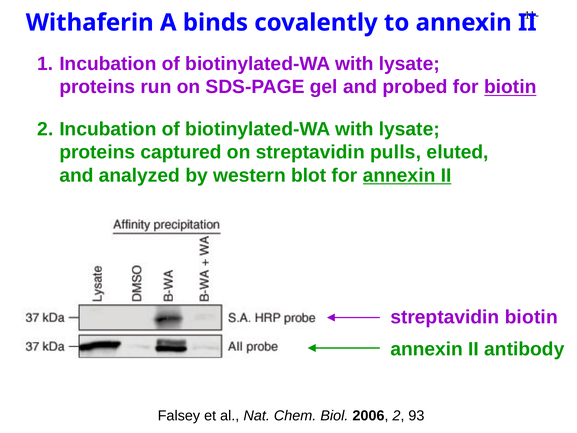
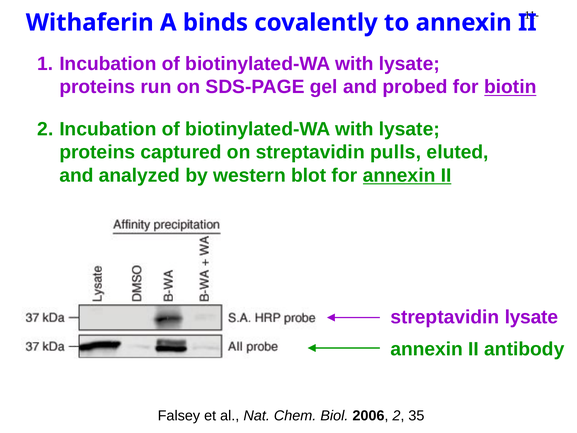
streptavidin biotin: biotin -> lysate (531, 317)
93: 93 -> 35 (416, 415)
